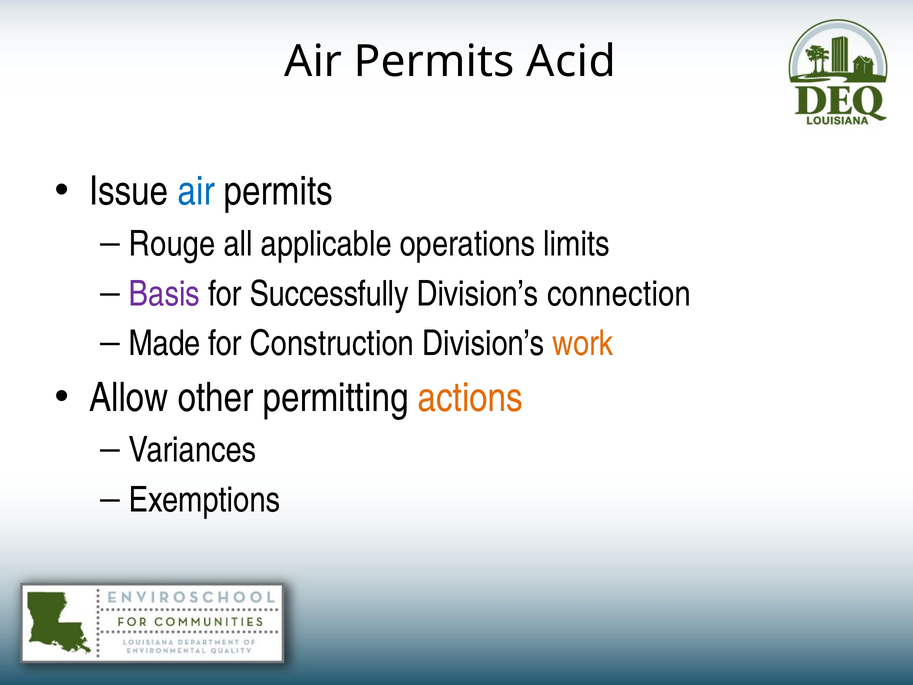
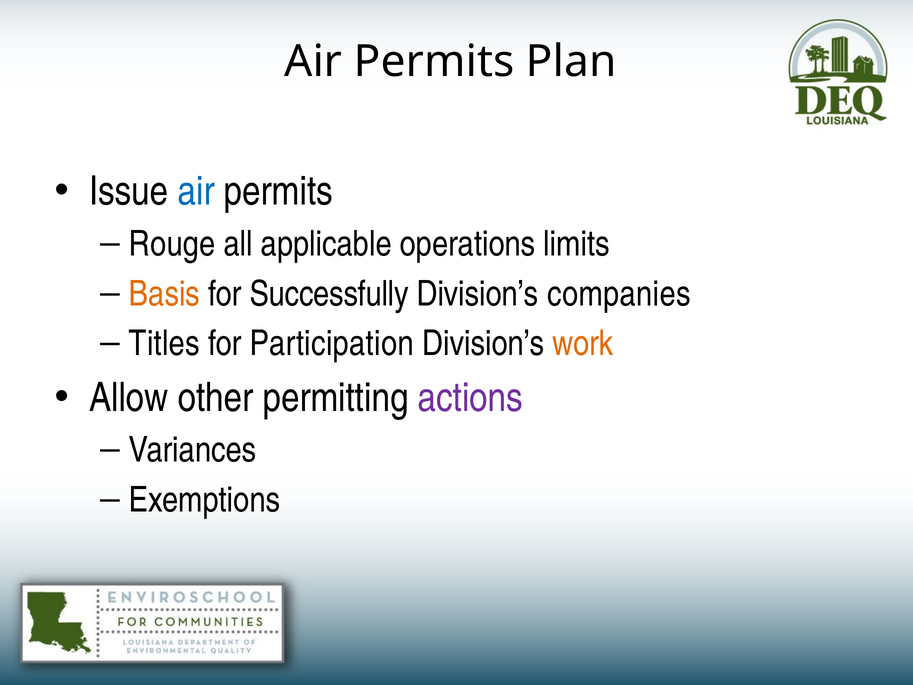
Acid: Acid -> Plan (571, 62)
Basis colour: purple -> orange (165, 294)
connection: connection -> companies (619, 294)
Made: Made -> Titles (164, 343)
Construction: Construction -> Participation (332, 343)
actions colour: orange -> purple (470, 398)
